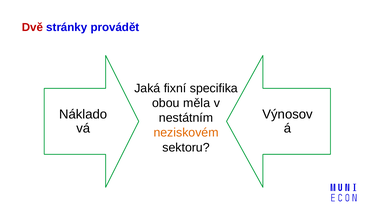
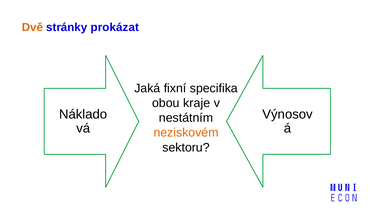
Dvě colour: red -> orange (32, 27)
provádět: provádět -> prokázat (115, 27)
měla: měla -> kraje (197, 103)
